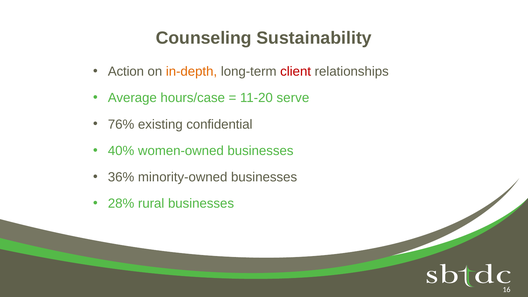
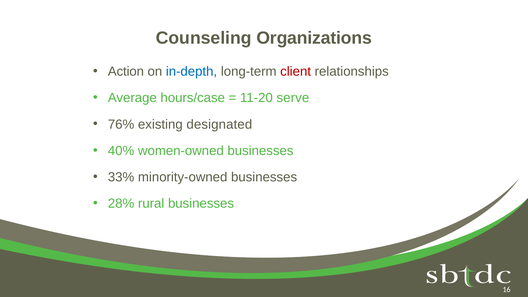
Sustainability: Sustainability -> Organizations (314, 38)
in-depth colour: orange -> blue (191, 72)
confidential: confidential -> designated (219, 124)
36%: 36% -> 33% (121, 177)
